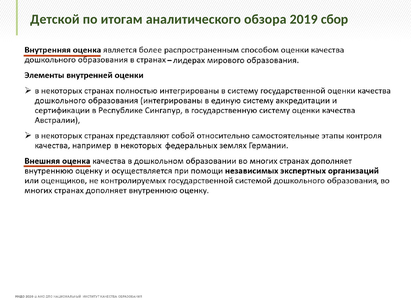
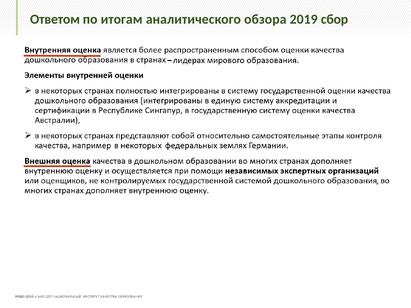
Детской: Детской -> Ответом (55, 19)
